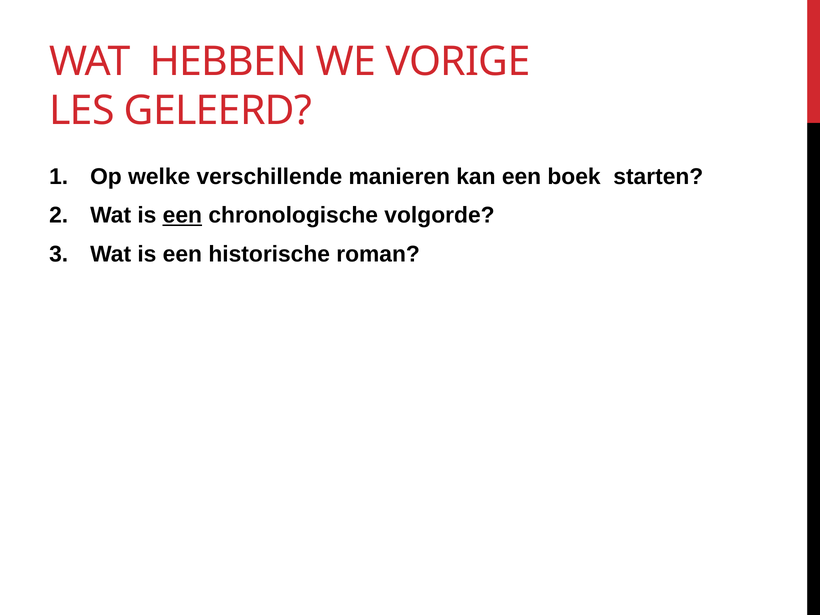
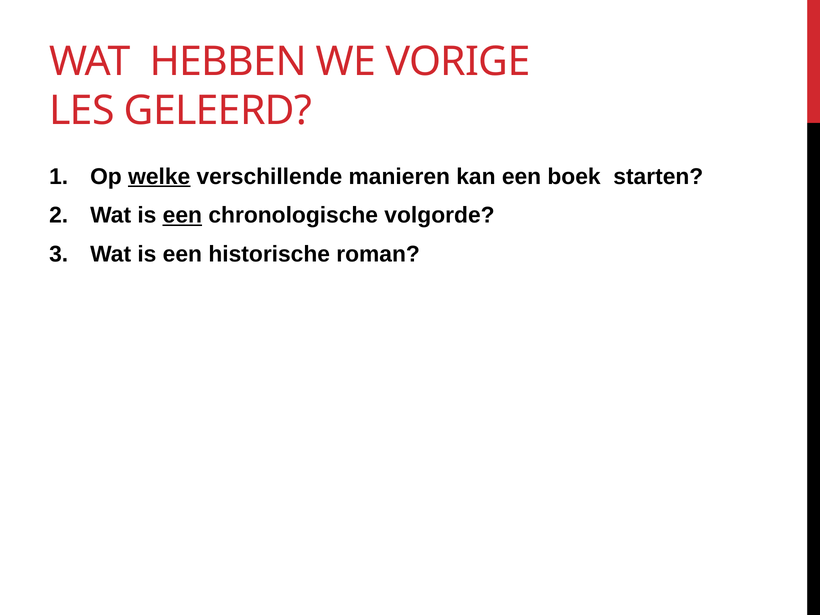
welke underline: none -> present (159, 177)
